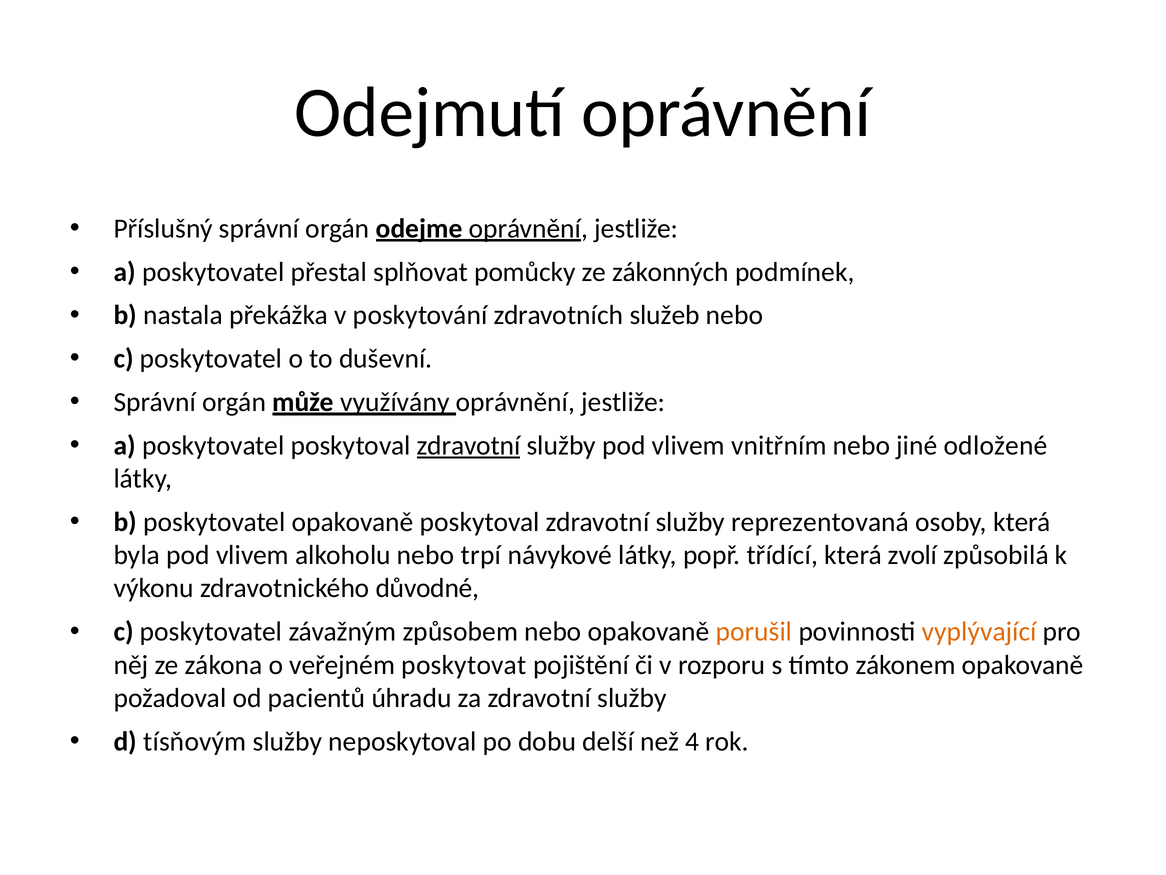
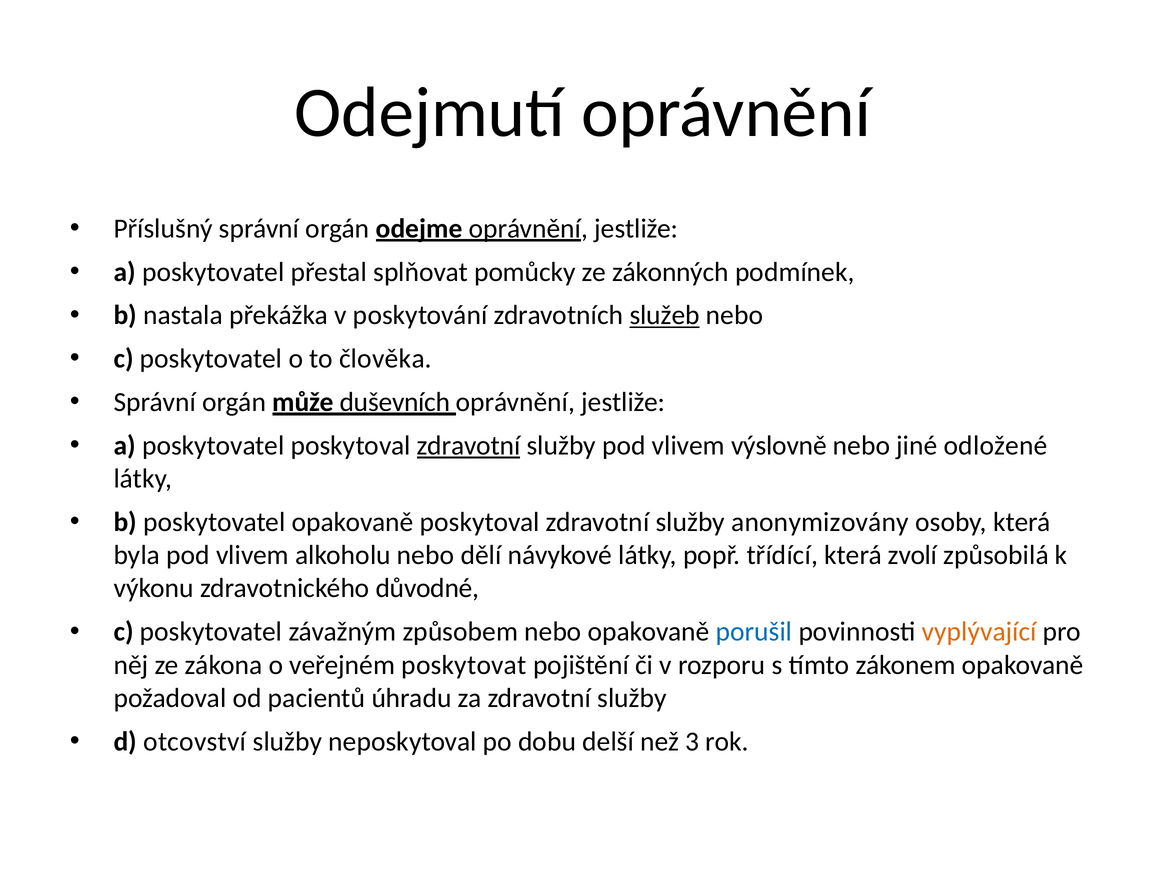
služeb underline: none -> present (665, 315)
duševní: duševní -> člověka (385, 359)
využívány: využívány -> duševních (395, 402)
vnitřním: vnitřním -> výslovně (779, 445)
reprezentovaná: reprezentovaná -> anonymizovány (820, 522)
trpí: trpí -> dělí (481, 555)
porušil colour: orange -> blue (754, 631)
tísňovým: tísňovým -> otcovství (195, 741)
4: 4 -> 3 (692, 741)
